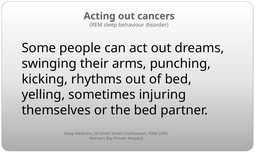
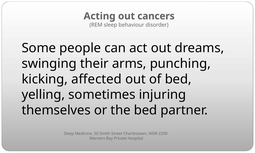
rhythms: rhythms -> affected (96, 79)
